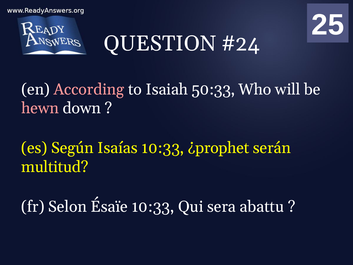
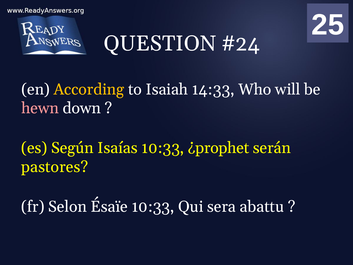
According colour: pink -> yellow (89, 89)
50:33: 50:33 -> 14:33 (213, 89)
multitud: multitud -> pastores (55, 167)
